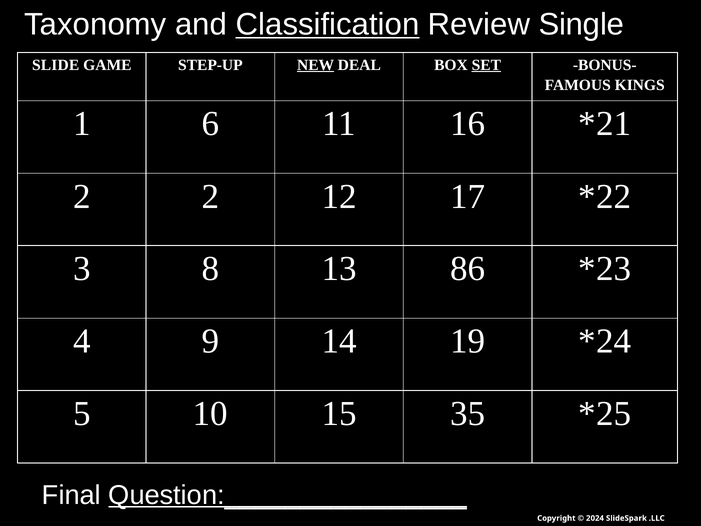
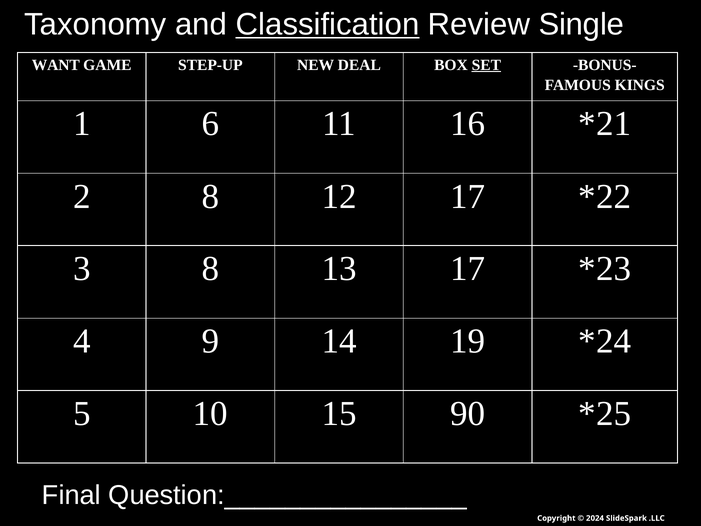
SLIDE: SLIDE -> WANT (56, 65)
NEW underline: present -> none (316, 65)
2 2: 2 -> 8 (210, 196)
13 86: 86 -> 17 (468, 269)
35: 35 -> 90 (468, 413)
Question:________________ underline: present -> none (288, 495)
